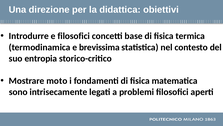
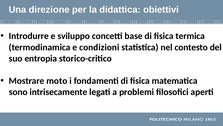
e filosofici: filosofici -> sviluppo (74, 36)
brevissima: brevissima -> condizioni (99, 47)
